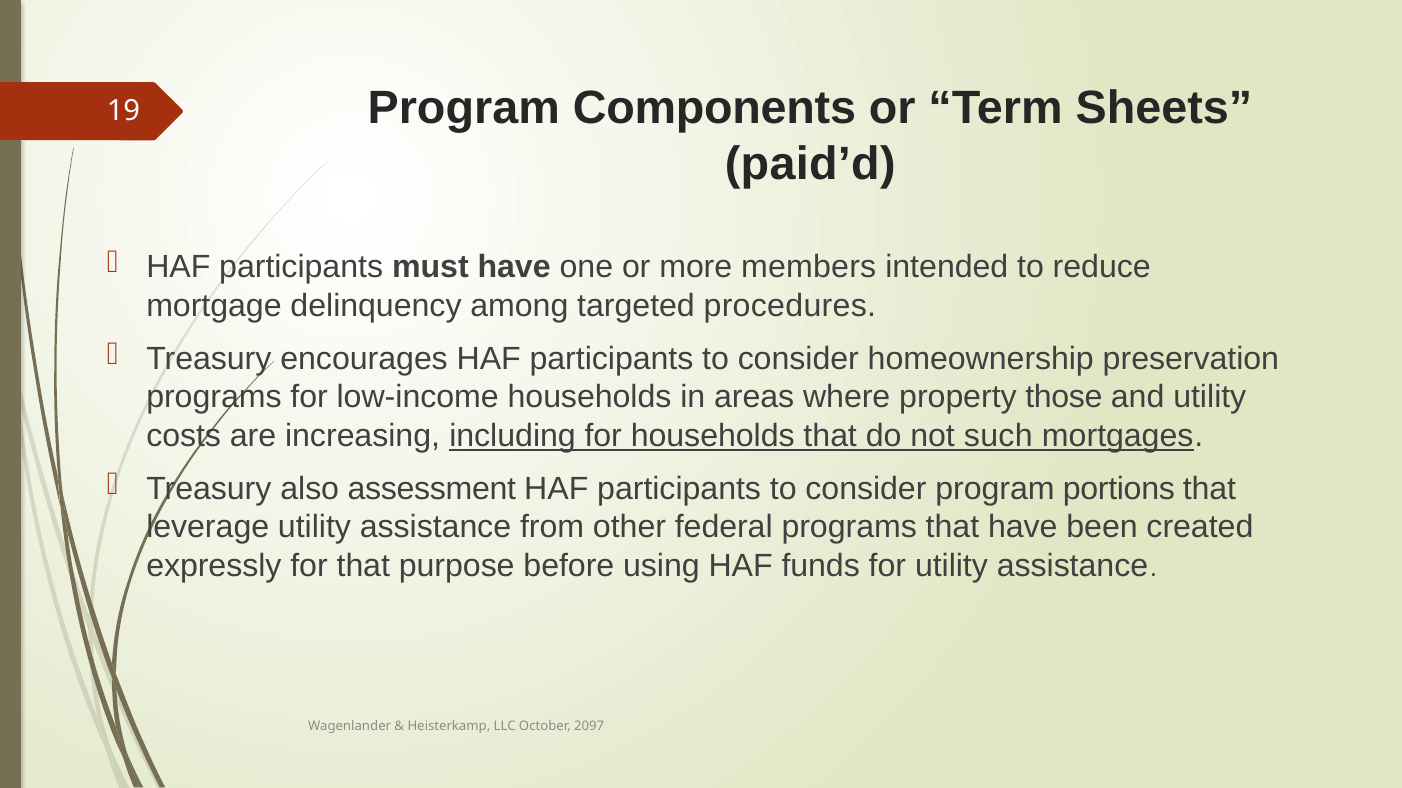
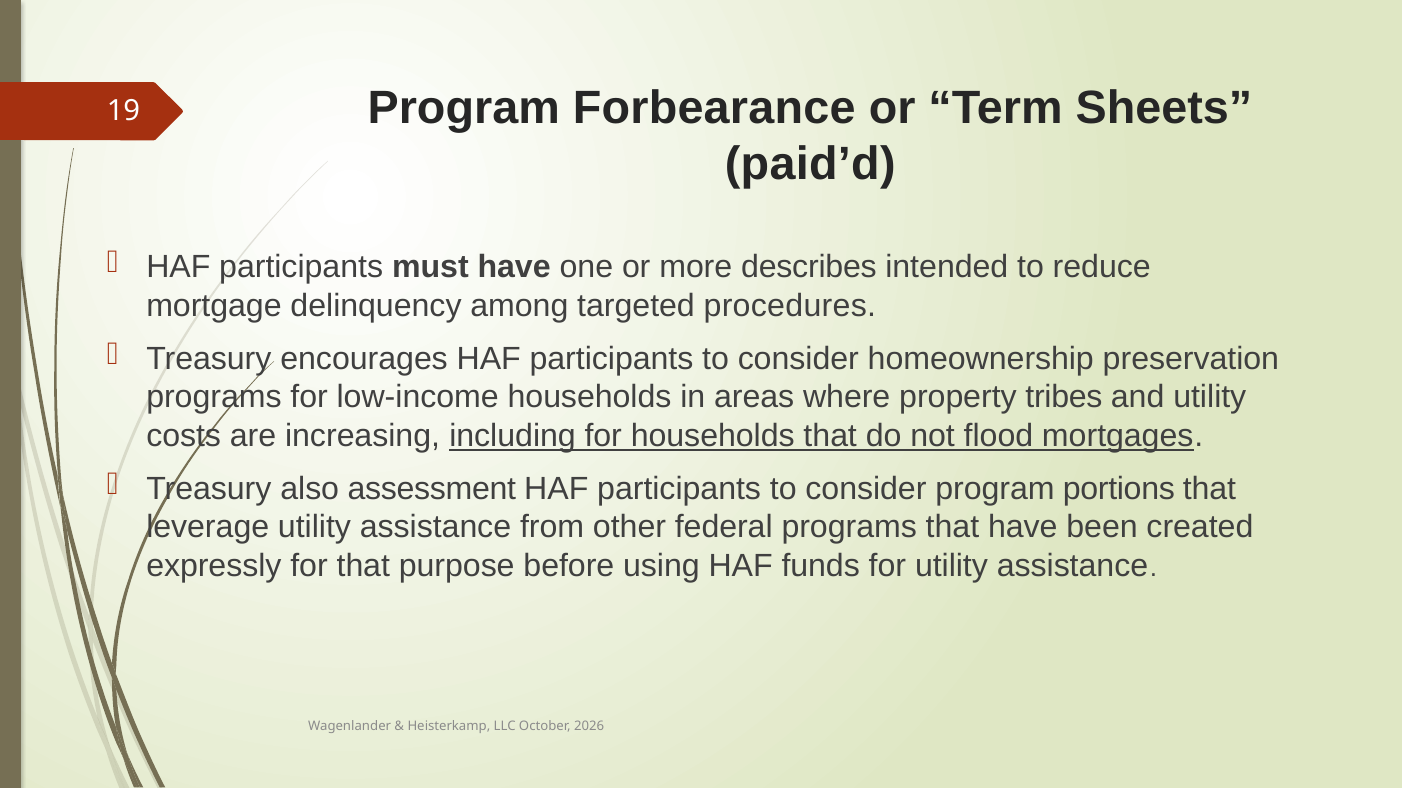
Components: Components -> Forbearance (714, 108)
members: members -> describes (809, 267)
those: those -> tribes (1064, 397)
such: such -> flood (998, 436)
2097: 2097 -> 2026 (589, 726)
